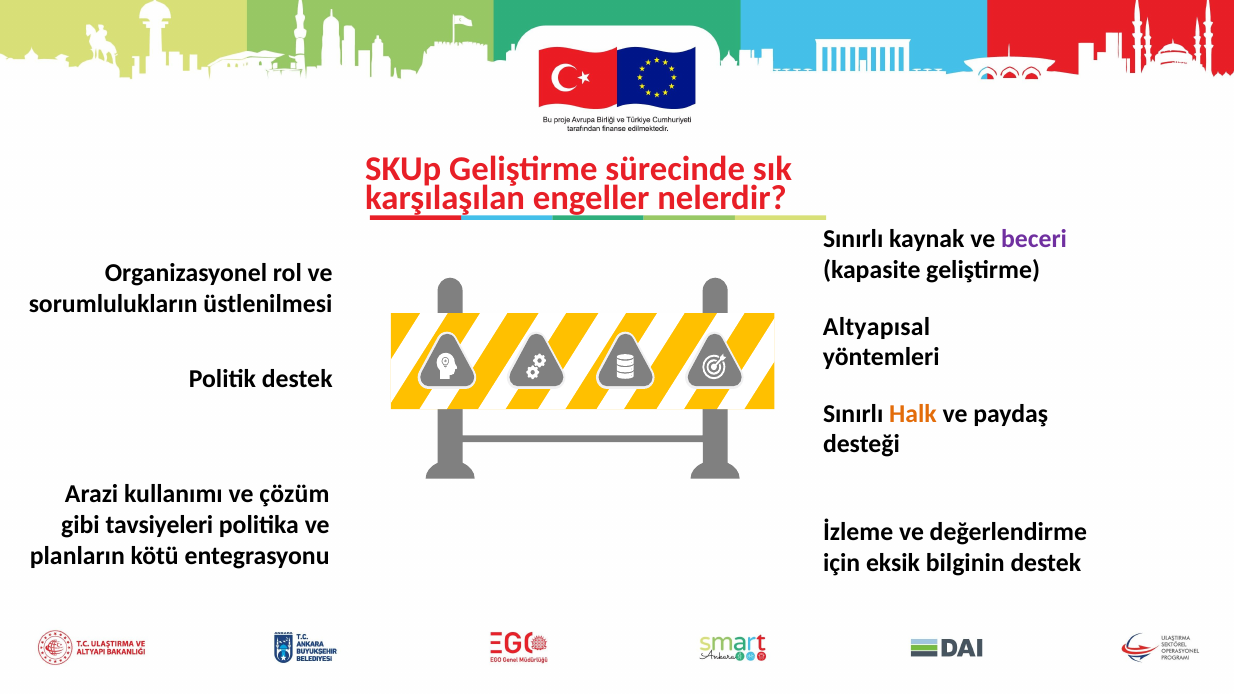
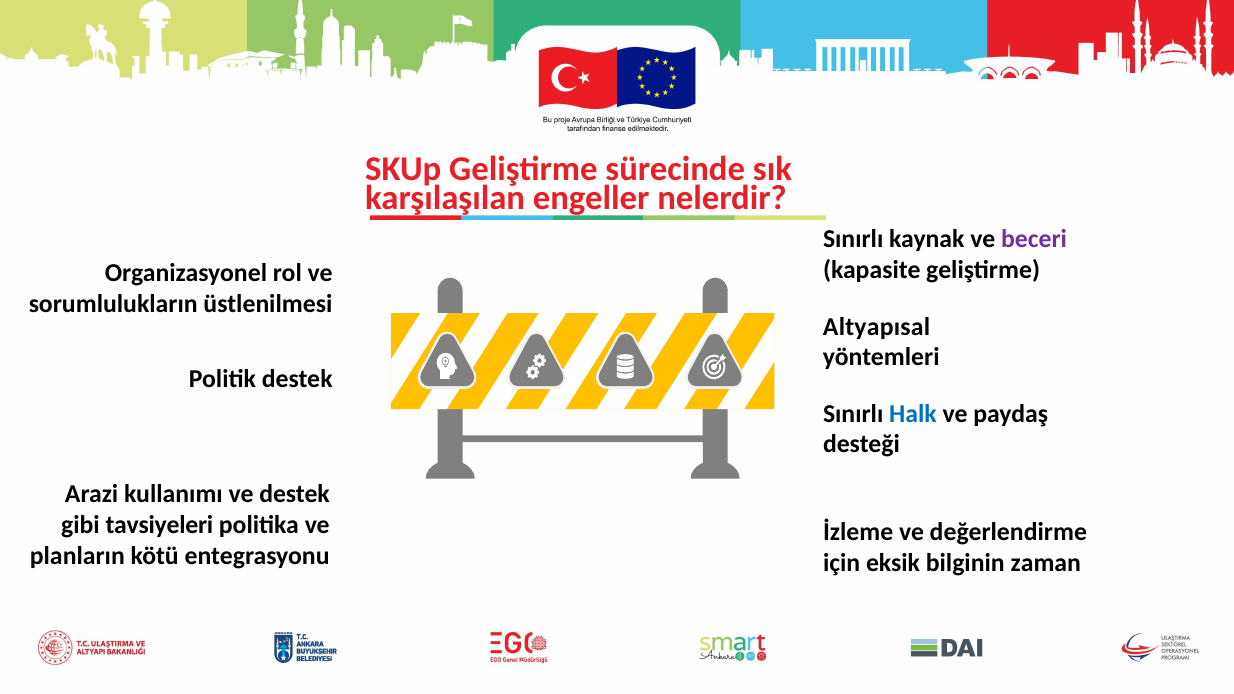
Halk colour: orange -> blue (913, 414)
ve çözüm: çözüm -> destek (295, 494)
bilginin destek: destek -> zaman (1046, 563)
